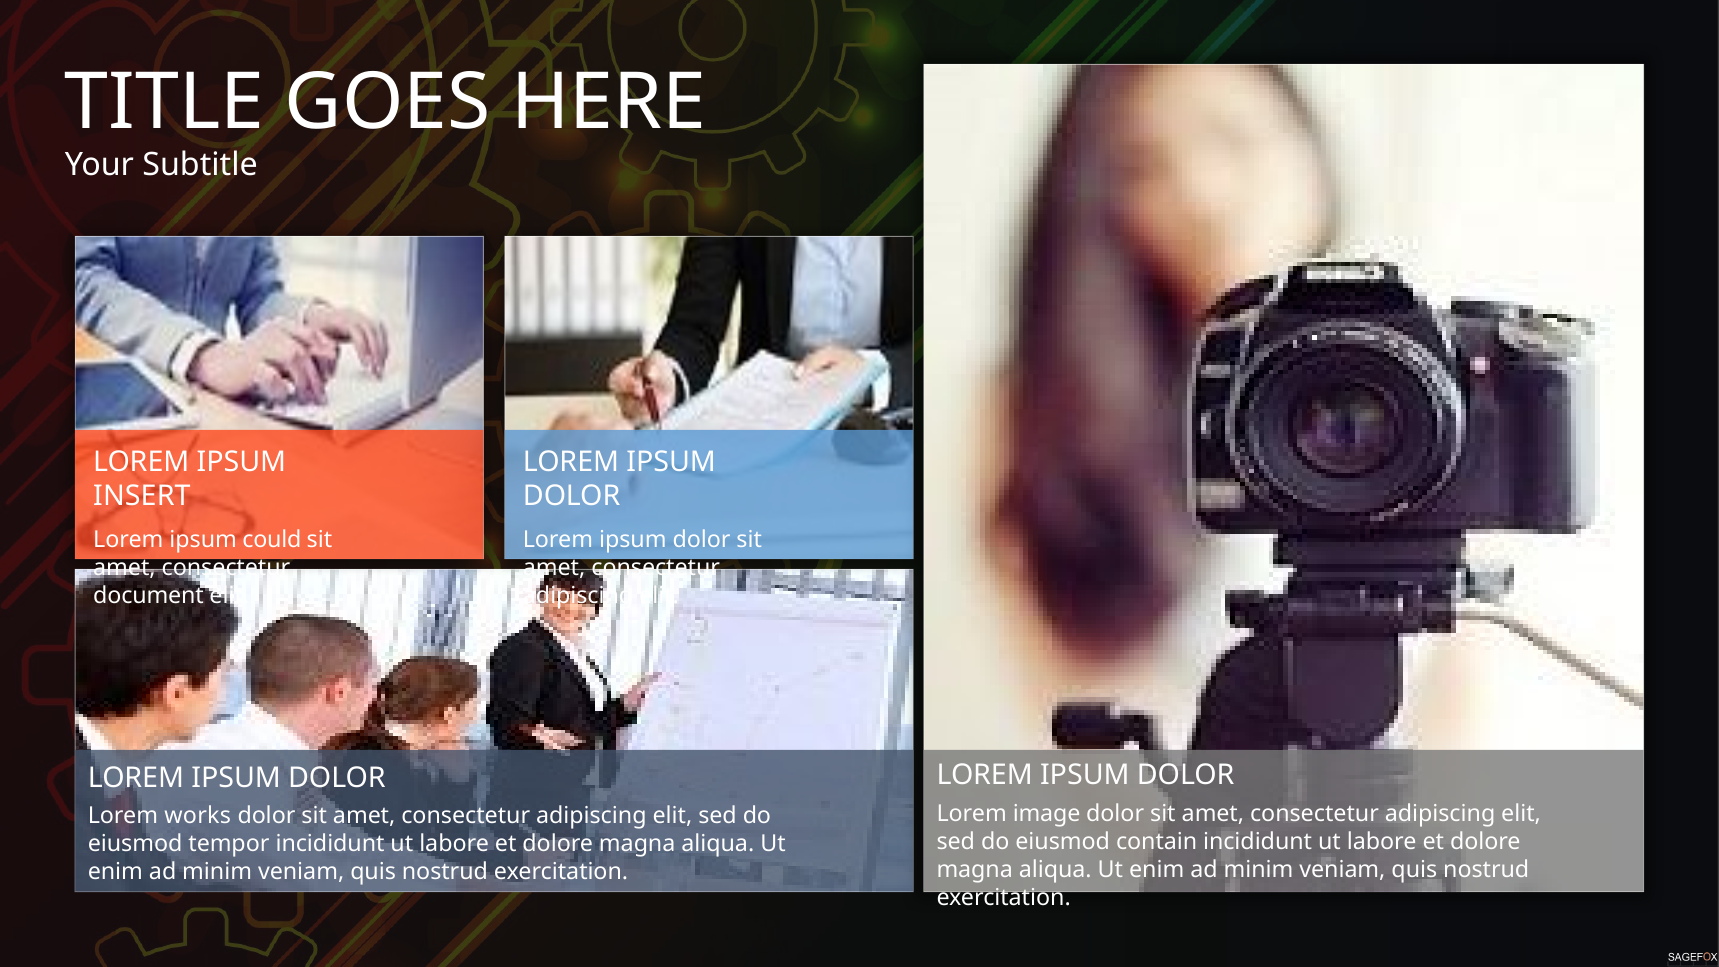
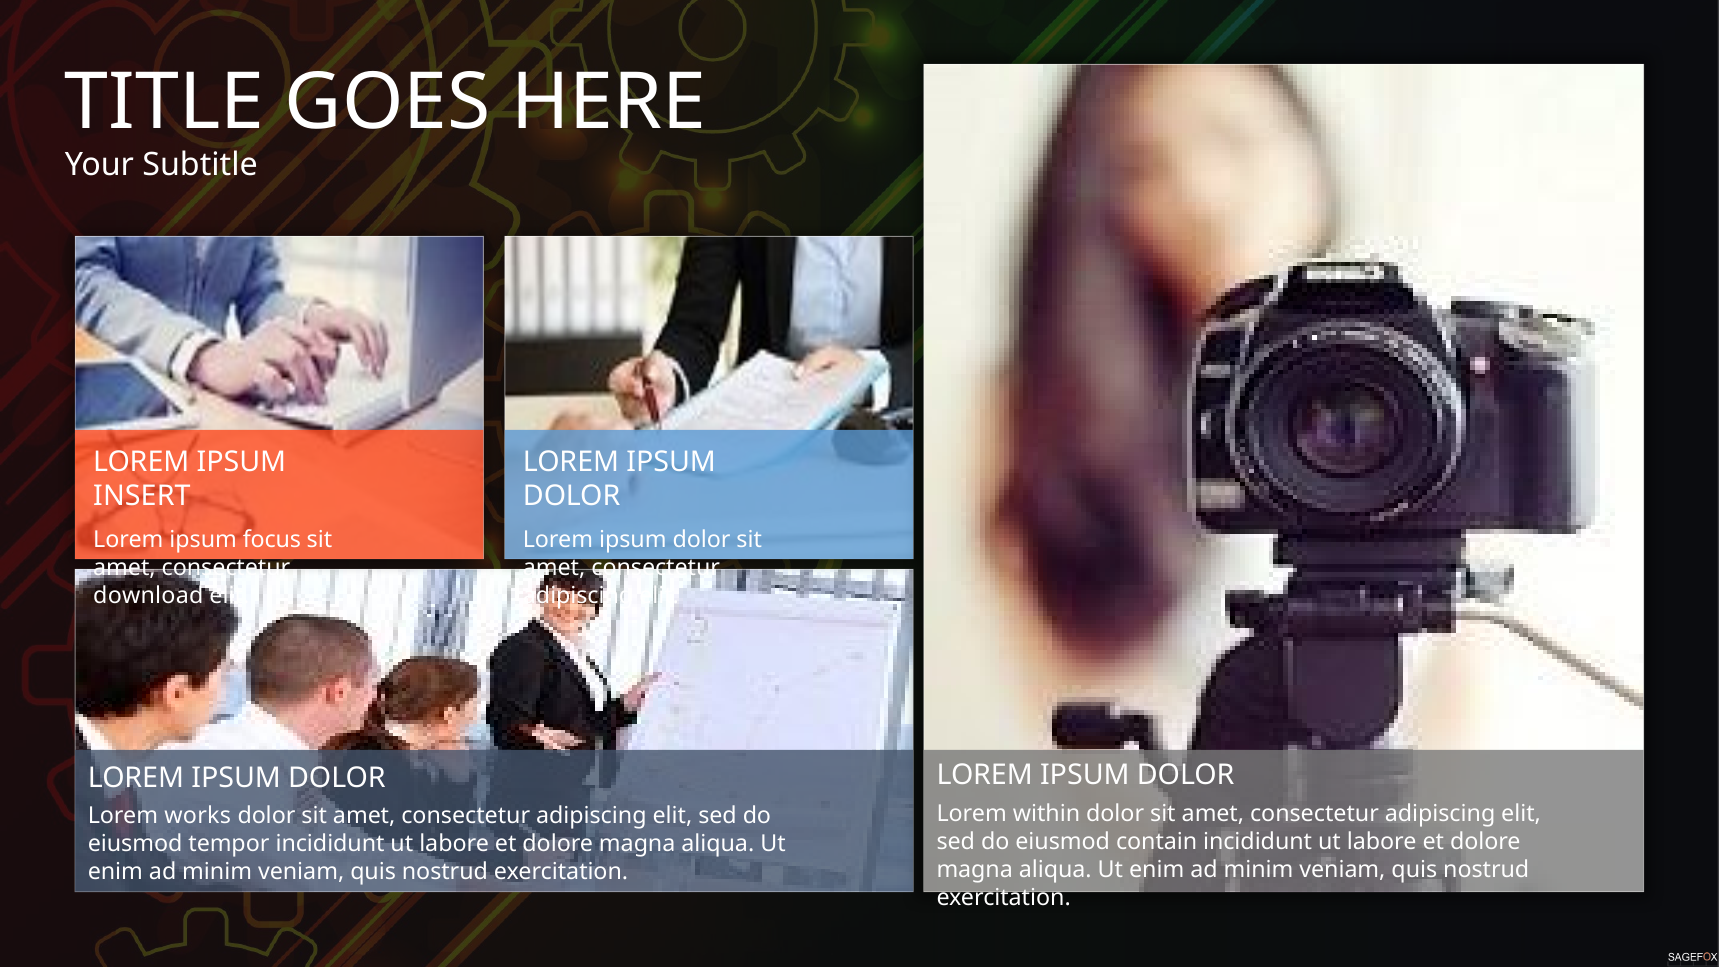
could: could -> focus (272, 539)
document: document -> download (148, 595)
image: image -> within (1047, 814)
